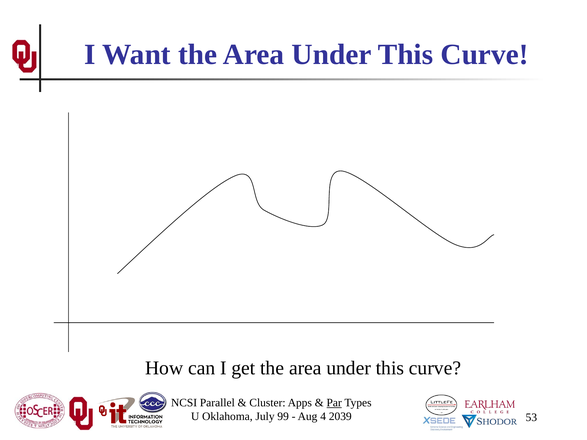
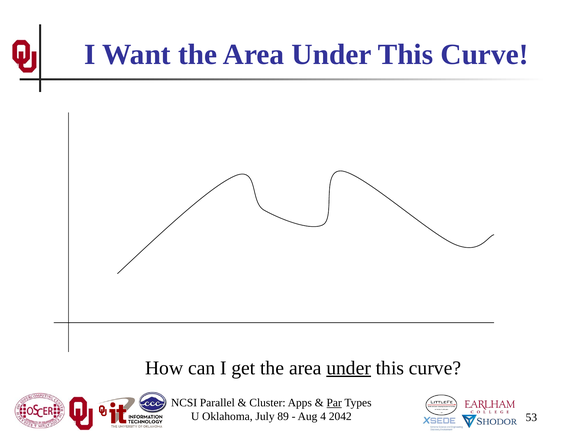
under underline: none -> present (349, 368)
99: 99 -> 89 (283, 417)
2039: 2039 -> 2042 (340, 417)
